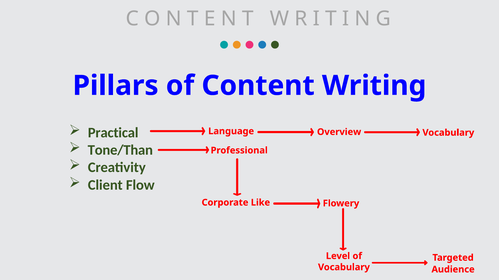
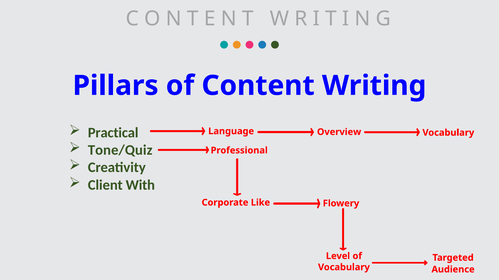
Tone/Than: Tone/Than -> Tone/Quiz (120, 150)
Flow: Flow -> With (140, 185)
